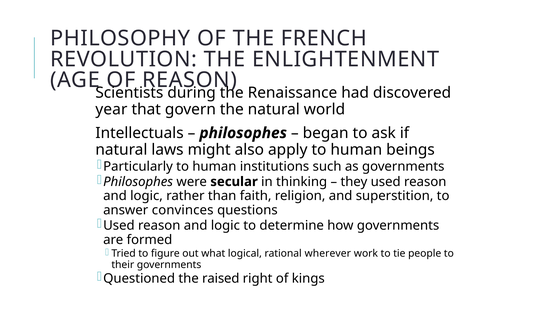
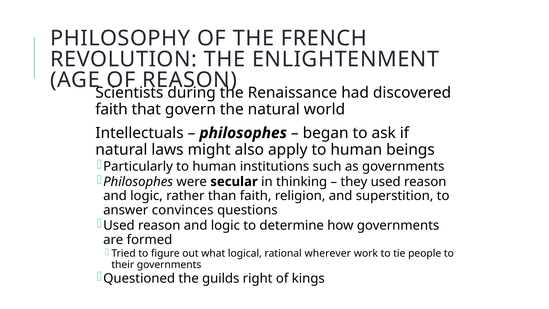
year: year -> faith (112, 109)
raised: raised -> guilds (221, 278)
